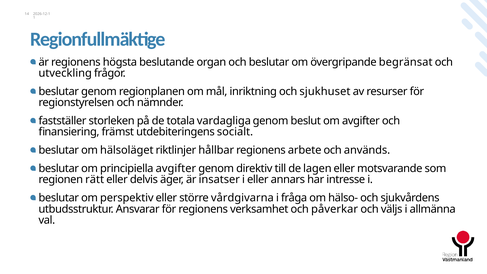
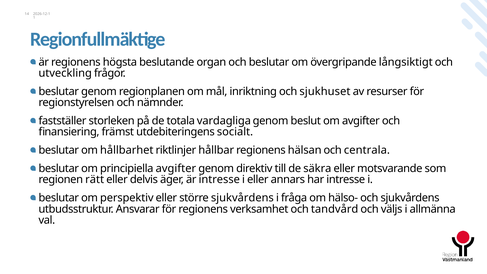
begränsat: begränsat -> långsiktigt (406, 62)
hälsoläget: hälsoläget -> hållbarhet (127, 150)
arbete: arbete -> hälsan (305, 150)
används: används -> centrala (367, 150)
lagen: lagen -> säkra (317, 168)
är insatser: insatser -> intresse (219, 180)
större vårdgivarna: vårdgivarna -> sjukvårdens (242, 198)
påverkar: påverkar -> tandvård (335, 209)
